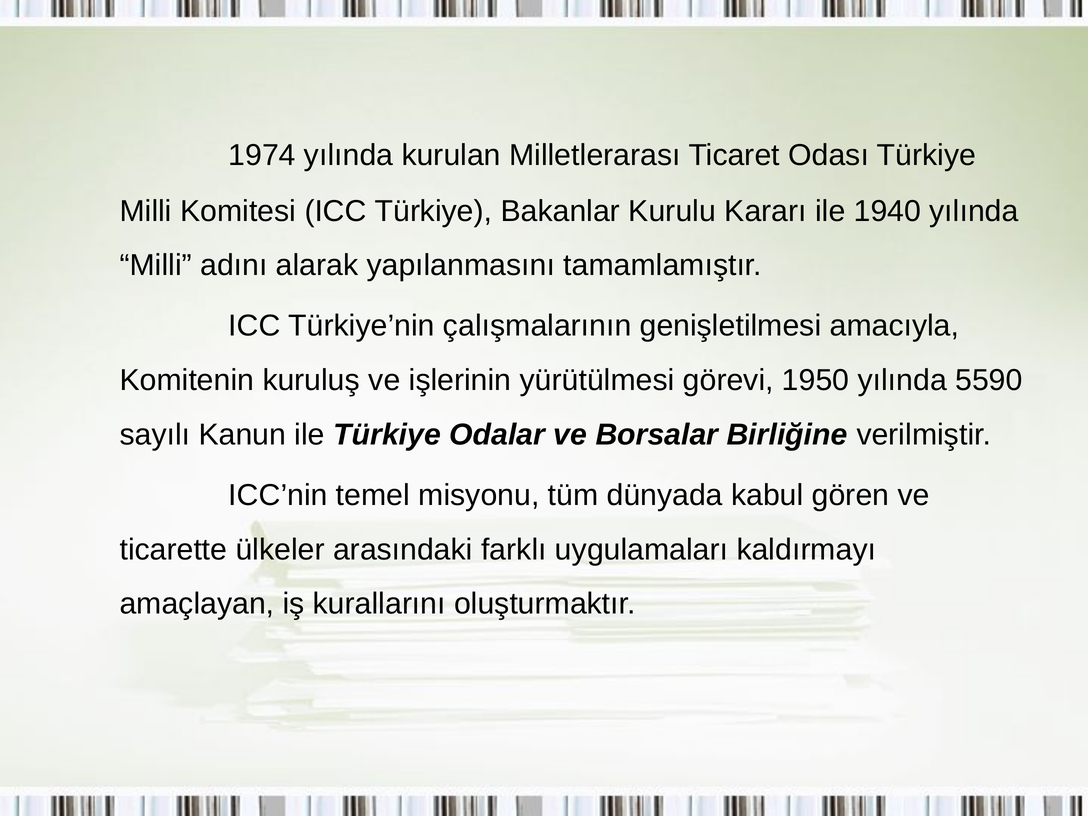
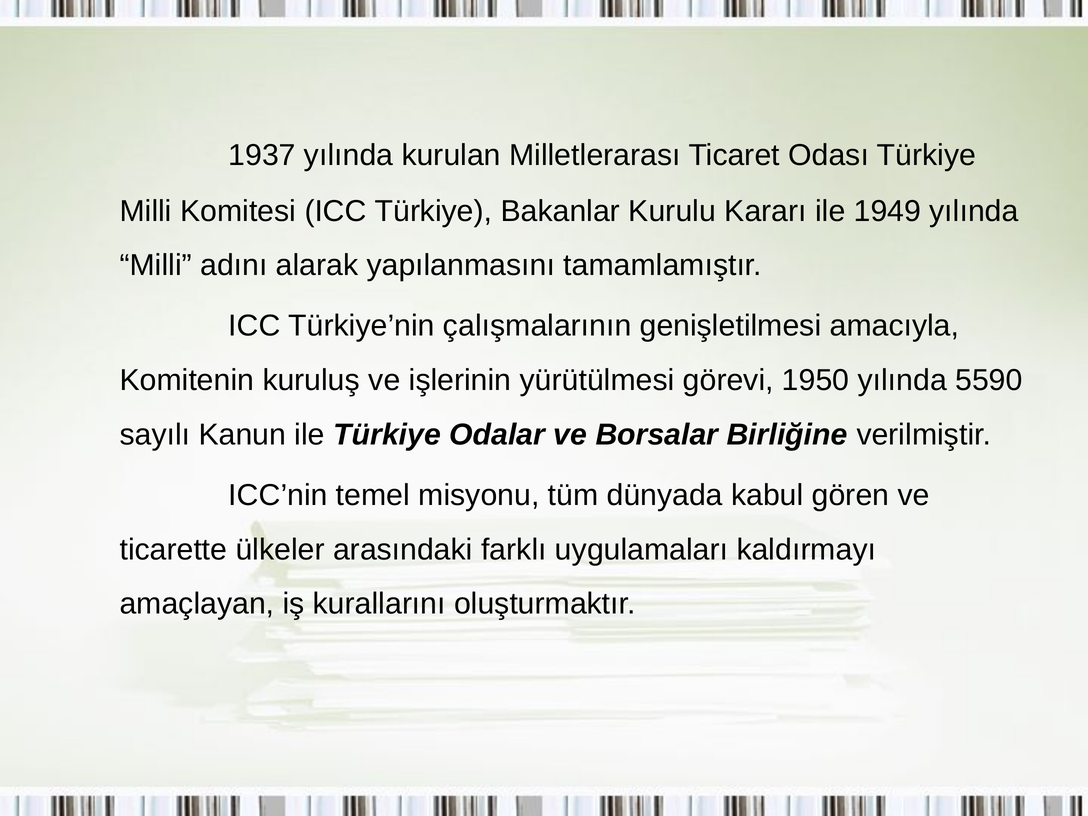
1974: 1974 -> 1937 (262, 155)
1940: 1940 -> 1949 (887, 211)
